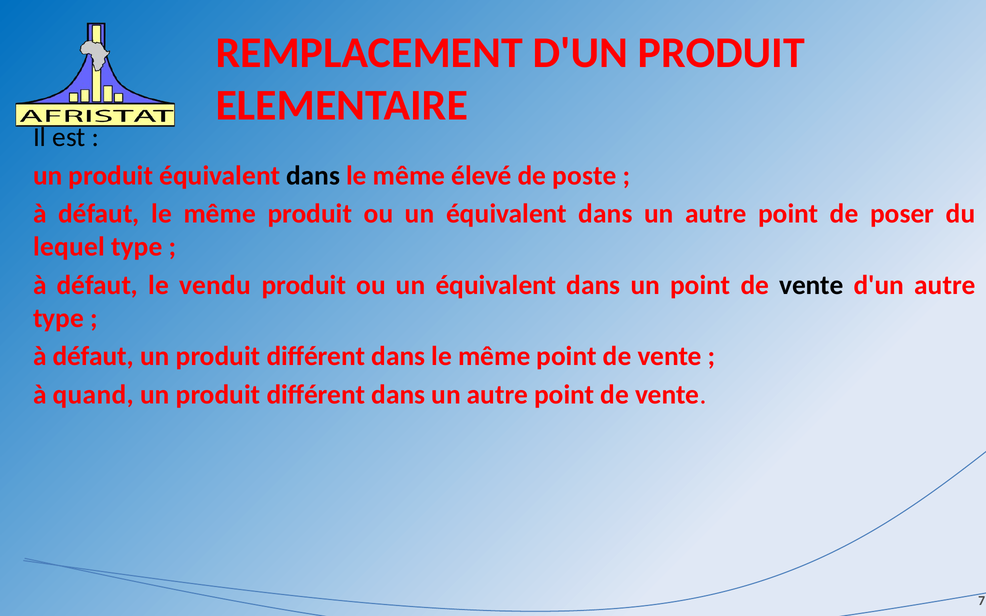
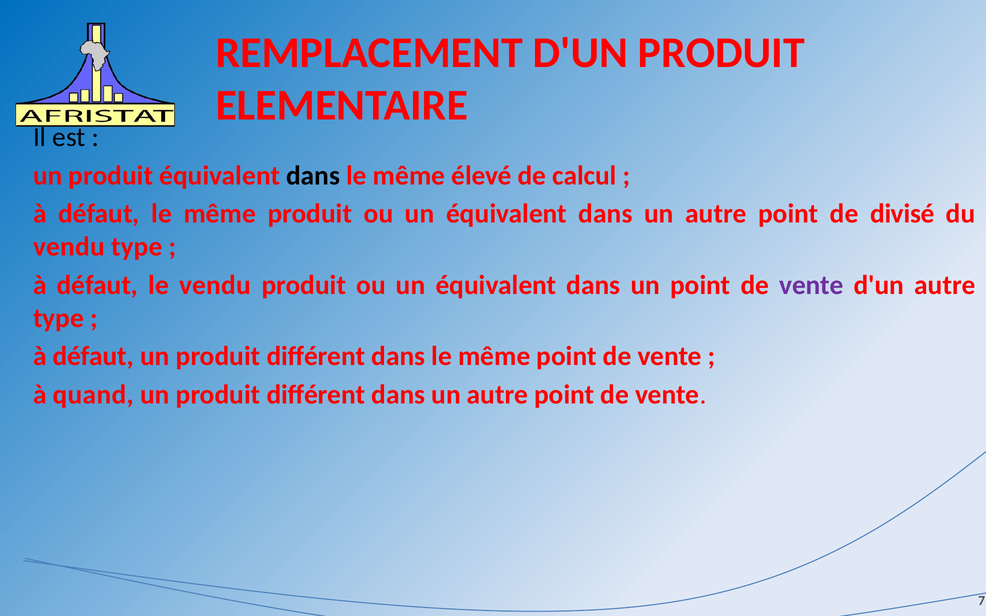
poste: poste -> calcul (585, 176)
poser: poser -> divisé (902, 214)
lequel: lequel -> vendu (69, 247)
vente colour: black -> purple (811, 285)
